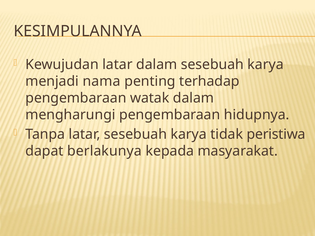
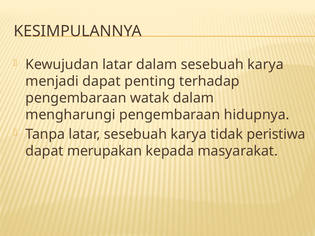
menjadi nama: nama -> dapat (102, 81)
berlakunya: berlakunya -> merupakan (105, 151)
